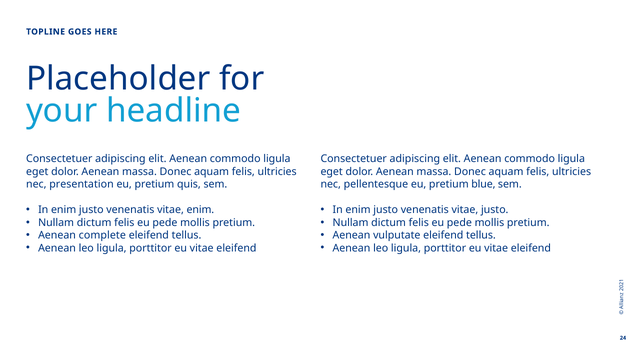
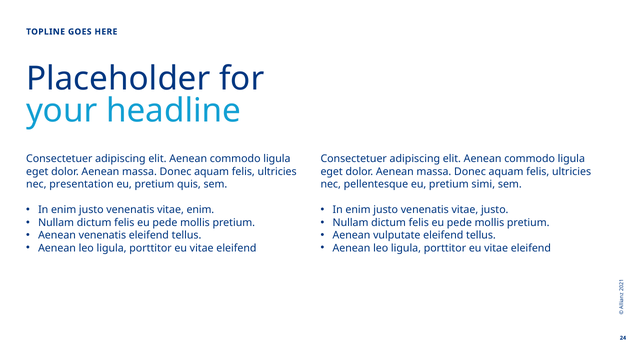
blue: blue -> simi (483, 184)
Aenean complete: complete -> venenatis (102, 235)
